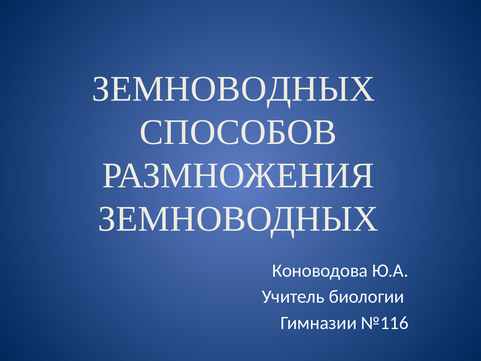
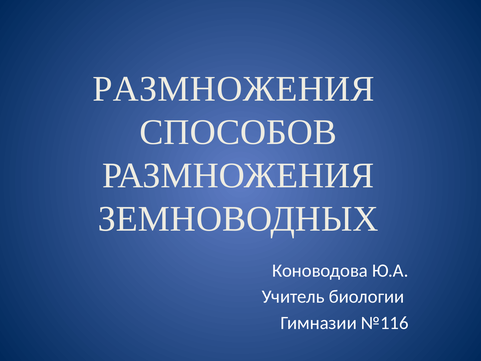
ЗЕМНОВОДНЫХ: ЗЕМНОВОДНЫХ -> РАЗМНОЖЕНИЯ (233, 89)
